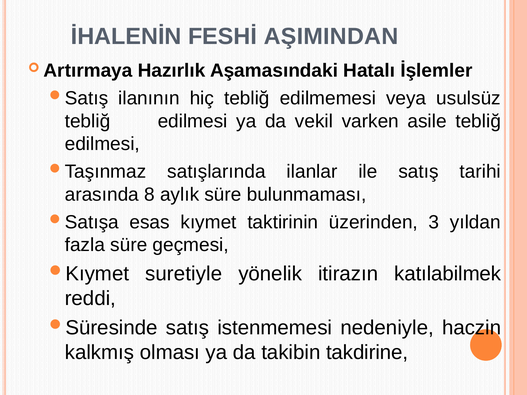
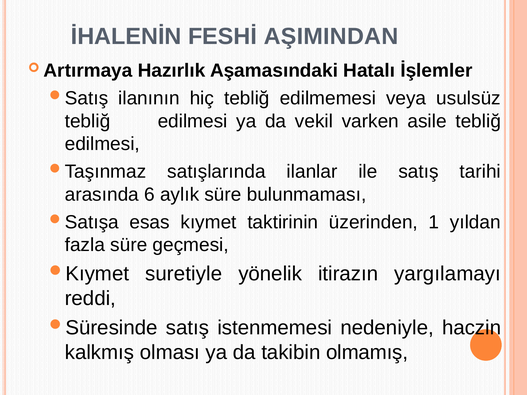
8: 8 -> 6 (149, 195)
3: 3 -> 1 (434, 222)
katılabilmek: katılabilmek -> yargılamayı (448, 274)
takdirine: takdirine -> olmamış (367, 353)
